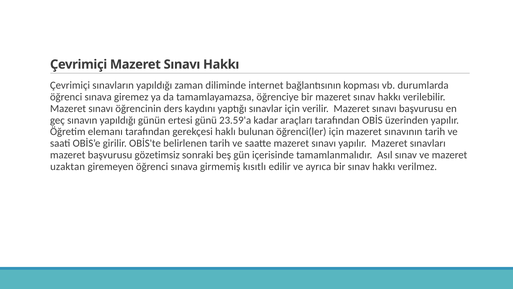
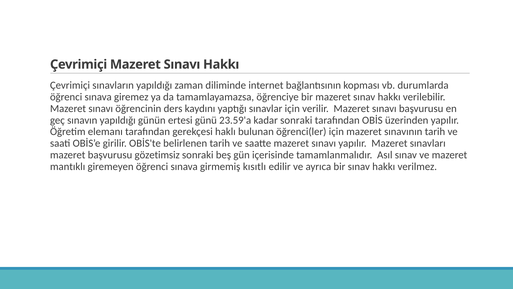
kadar araçları: araçları -> sonraki (296, 120)
uzaktan: uzaktan -> mantıklı (68, 166)
